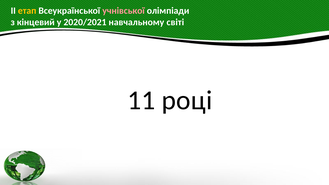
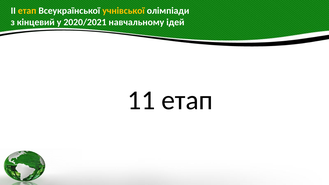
учнівської colour: pink -> yellow (124, 11)
світі: світі -> ідей (175, 22)
11 році: році -> етап (187, 100)
